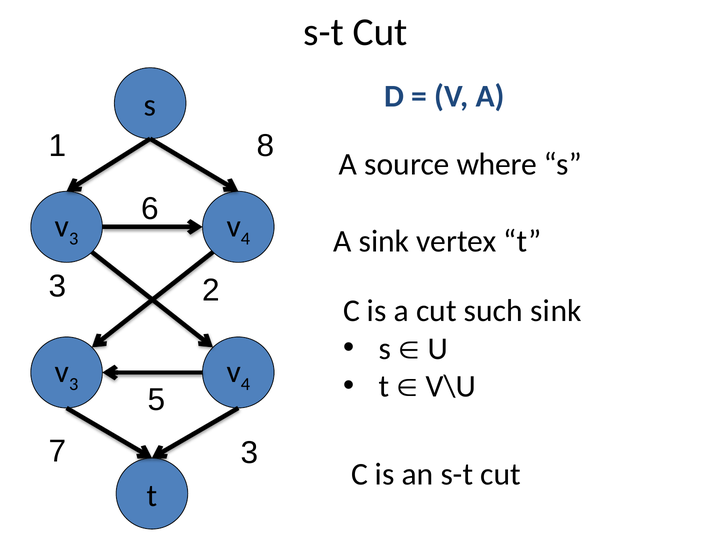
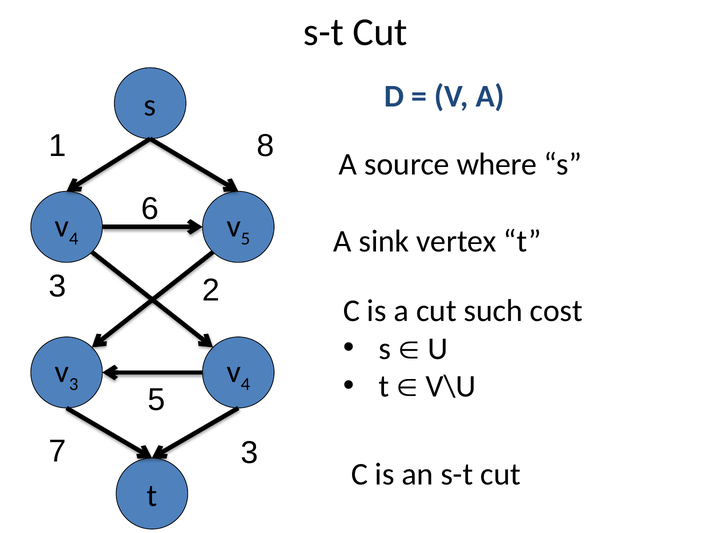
3: 3 -> 4 (74, 239)
4: 4 -> 5 (245, 239)
such sink: sink -> cost (556, 311)
